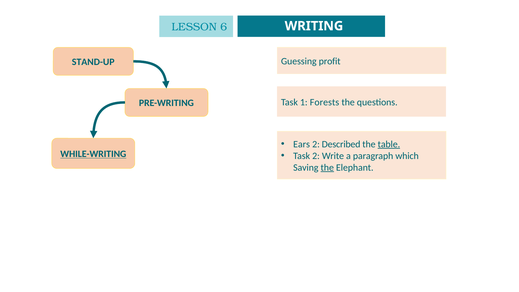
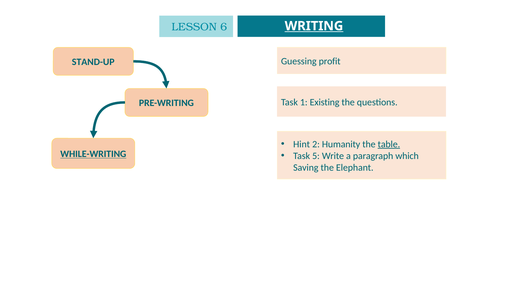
WRITING underline: none -> present (314, 26)
Forests: Forests -> Existing (325, 102)
Ears: Ears -> Hint (302, 144)
Described: Described -> Humanity (341, 144)
Task 2: 2 -> 5 (316, 156)
the underline: present -> none (327, 168)
